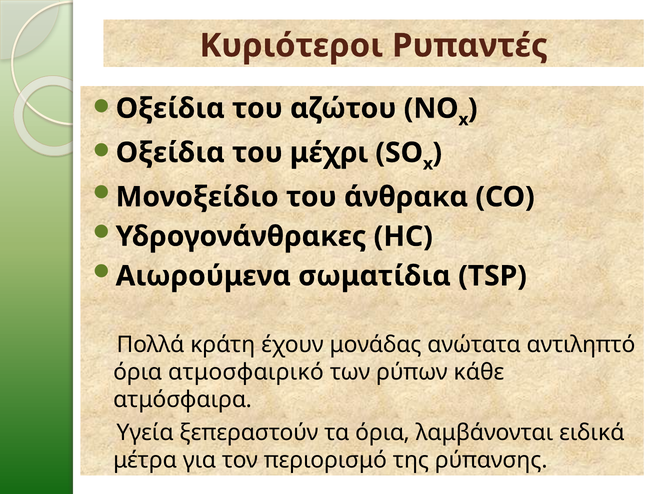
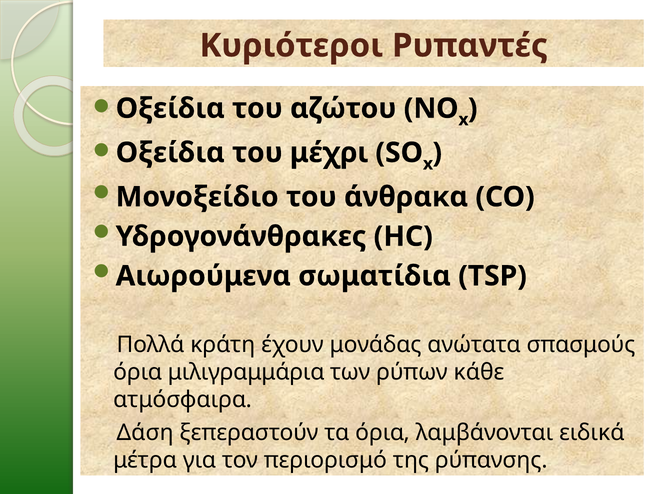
αντιληπτό: αντιληπτό -> σπασμούς (581, 345)
ατμοσφαιρικό: ατμοσφαιρικό -> μιλιγραμμάρια (246, 372)
Υγεία: Υγεία -> Δάση (145, 433)
